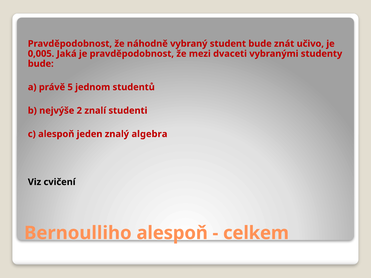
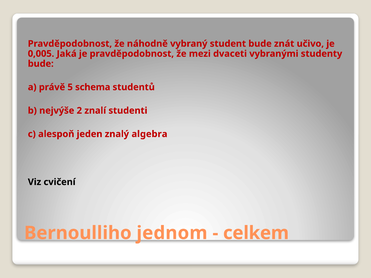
jednom: jednom -> schema (93, 87)
Bernoulliho alespoň: alespoň -> jednom (172, 233)
